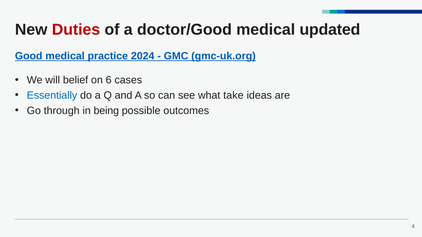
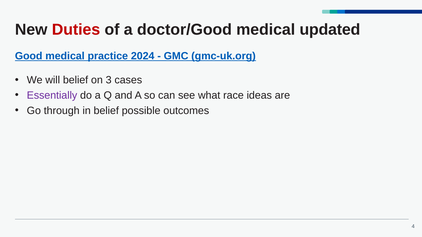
6: 6 -> 3 (109, 80)
Essentially colour: blue -> purple (52, 96)
take: take -> race (233, 96)
in being: being -> belief (106, 111)
